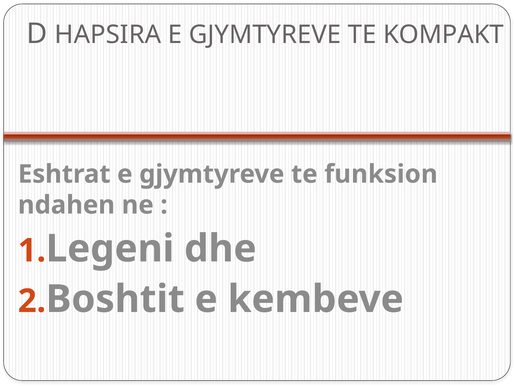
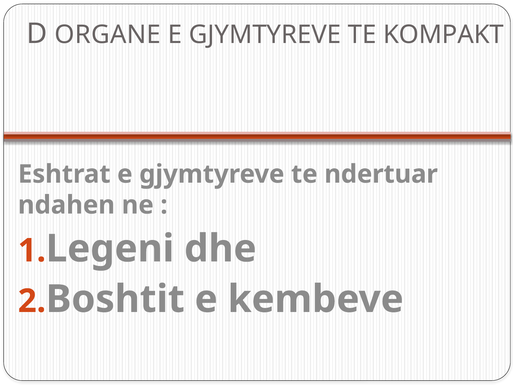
HAPSIRA: HAPSIRA -> ORGANE (108, 35)
funksion: funksion -> ndertuar (381, 174)
